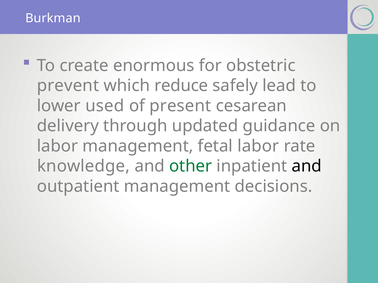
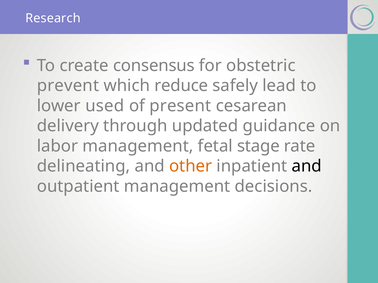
Burkman: Burkman -> Research (53, 18)
enormous: enormous -> consensus (154, 66)
fetal labor: labor -> stage (258, 146)
knowledge: knowledge -> delineating (84, 166)
other colour: green -> orange (191, 166)
